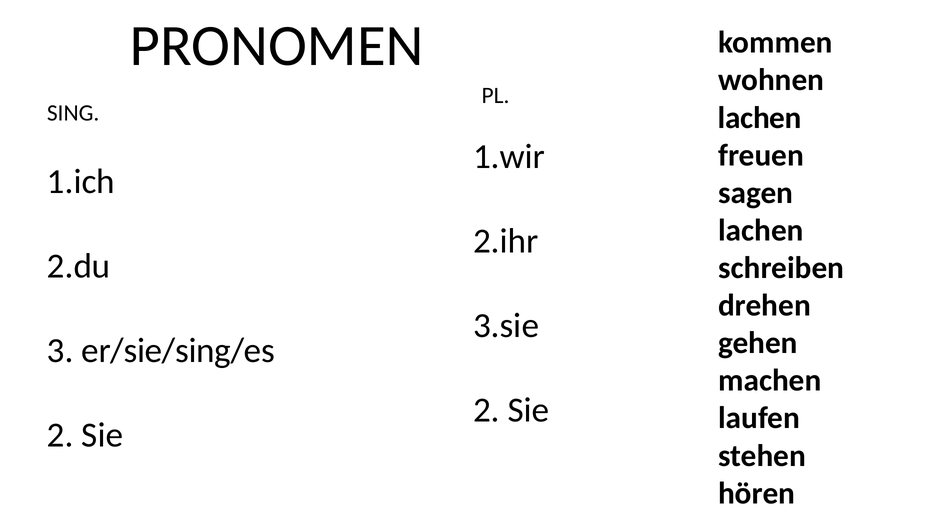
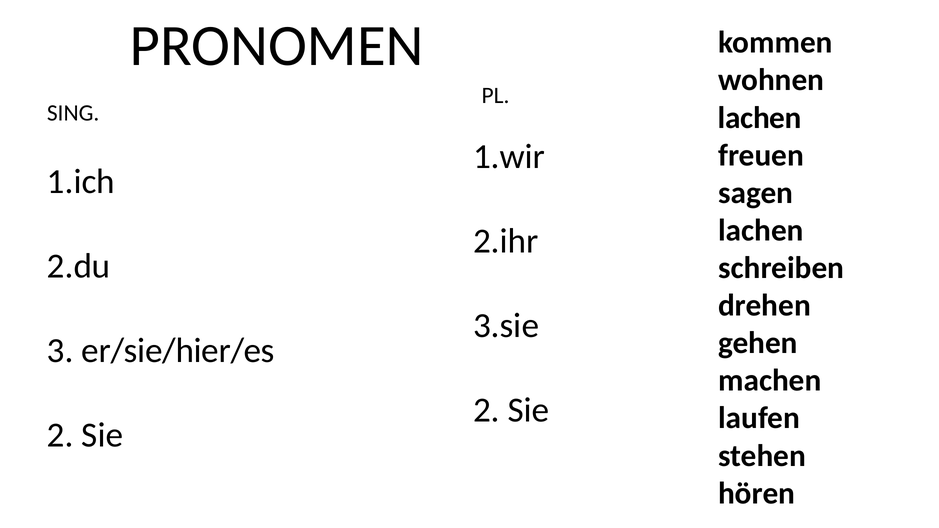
er/sie/sing/es: er/sie/sing/es -> er/sie/hier/es (178, 351)
